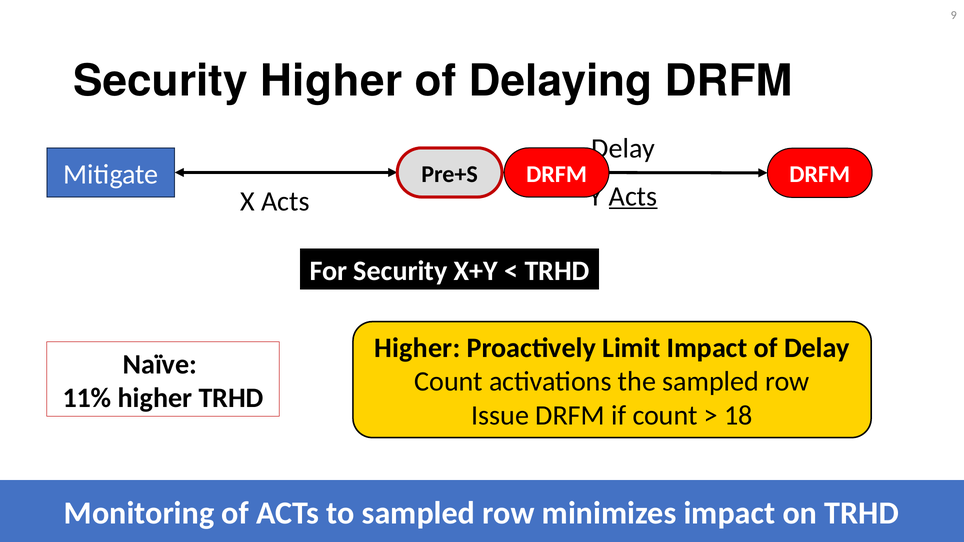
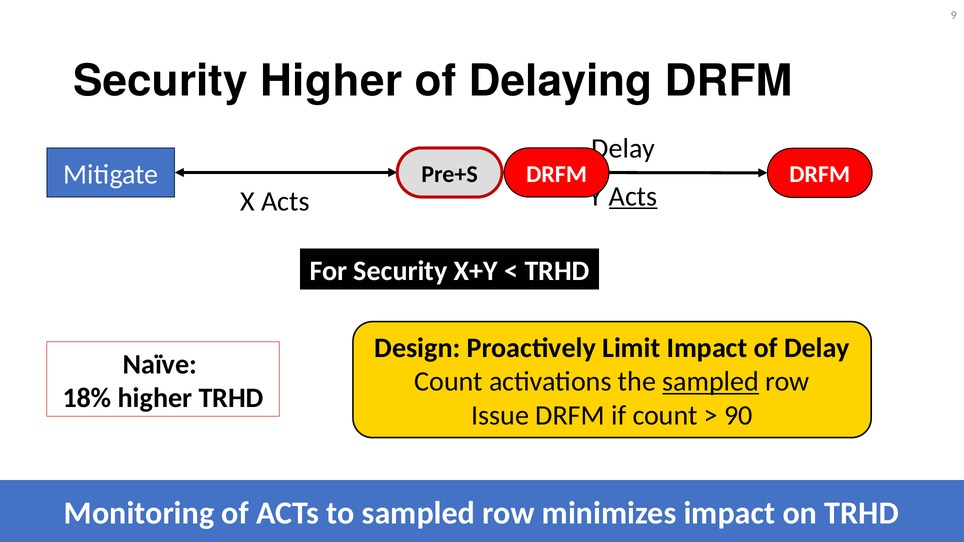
Higher: Higher -> Design (417, 348)
sampled underline: none -> present (711, 382)
11%: 11% -> 18% (87, 398)
18: 18 -> 90 (738, 415)
